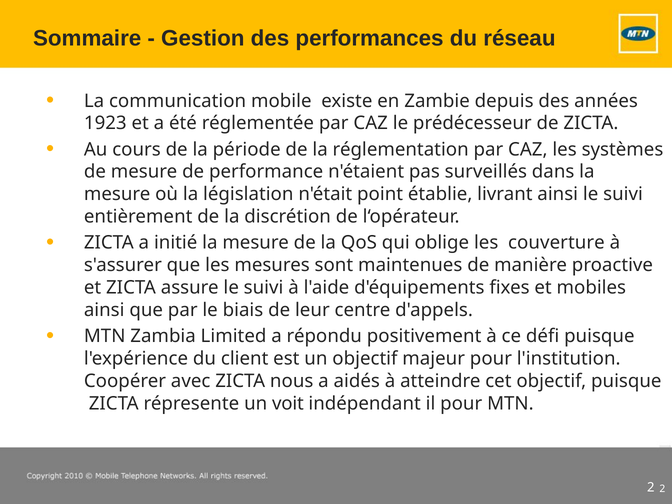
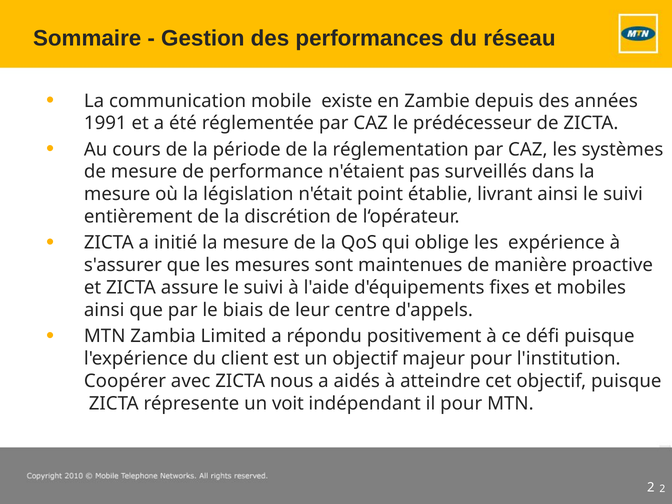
1923: 1923 -> 1991 (105, 123)
couverture: couverture -> expérience (556, 243)
